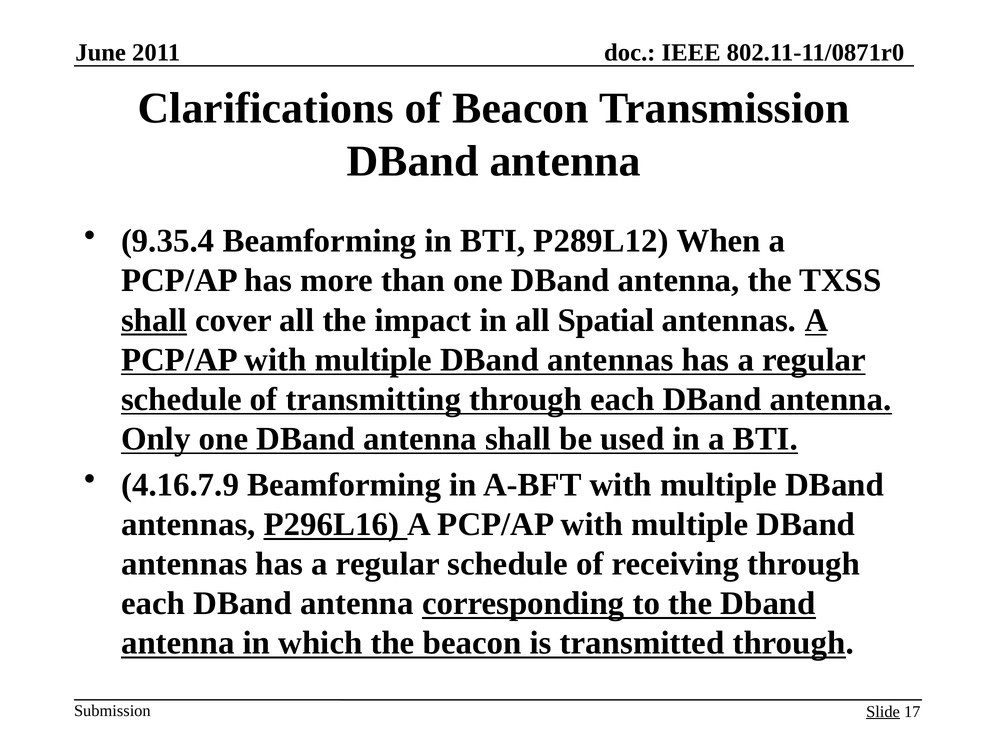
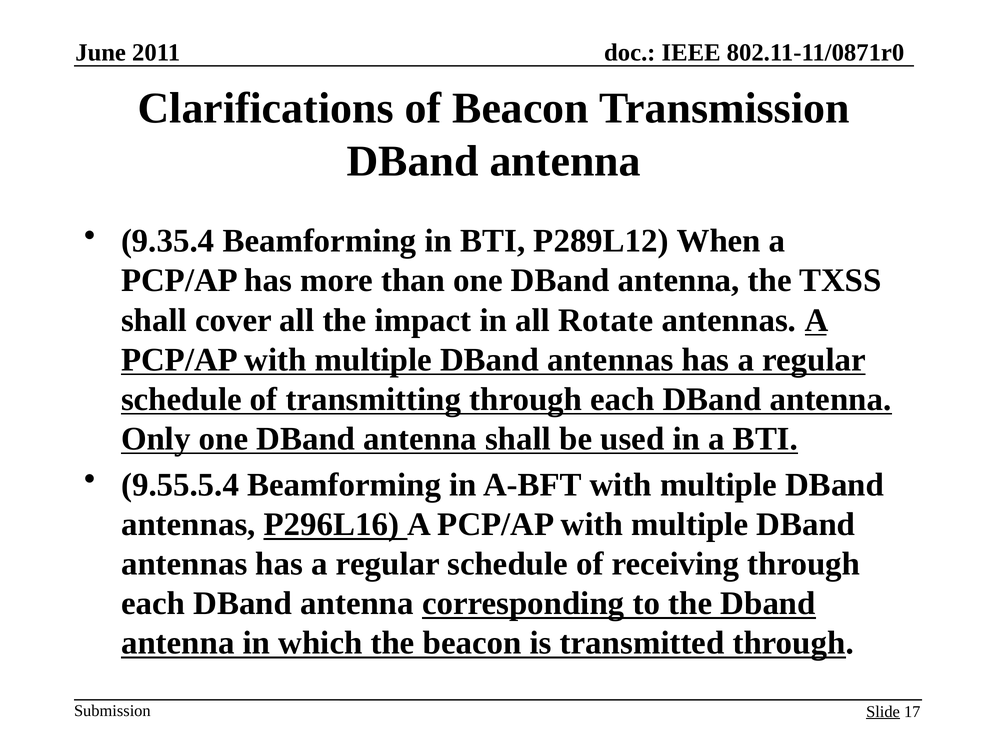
shall underline: present -> none (154, 320)
Spatial: Spatial -> Rotate (606, 320)
4.16.7.9: 4.16.7.9 -> 9.55.5.4 (180, 485)
